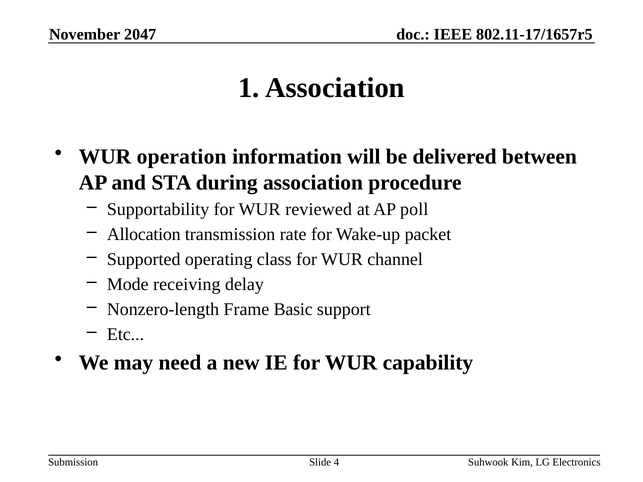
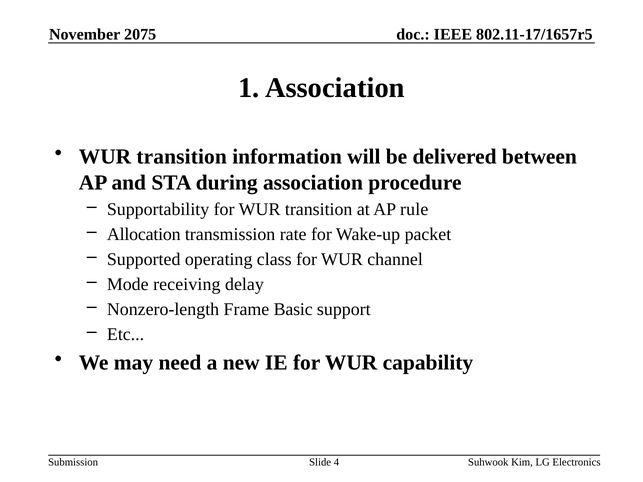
2047: 2047 -> 2075 (140, 34)
operation: operation -> transition (182, 157)
for WUR reviewed: reviewed -> transition (319, 210)
poll: poll -> rule (414, 210)
